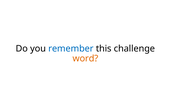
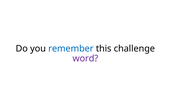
word colour: orange -> purple (85, 59)
